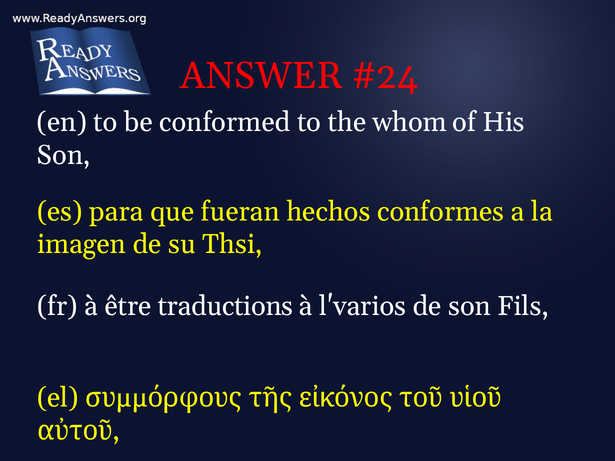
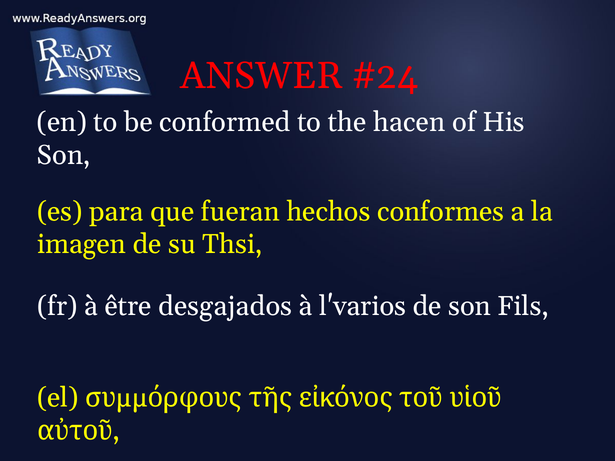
whom: whom -> hacen (409, 123)
traductions: traductions -> desgajados (225, 306)
